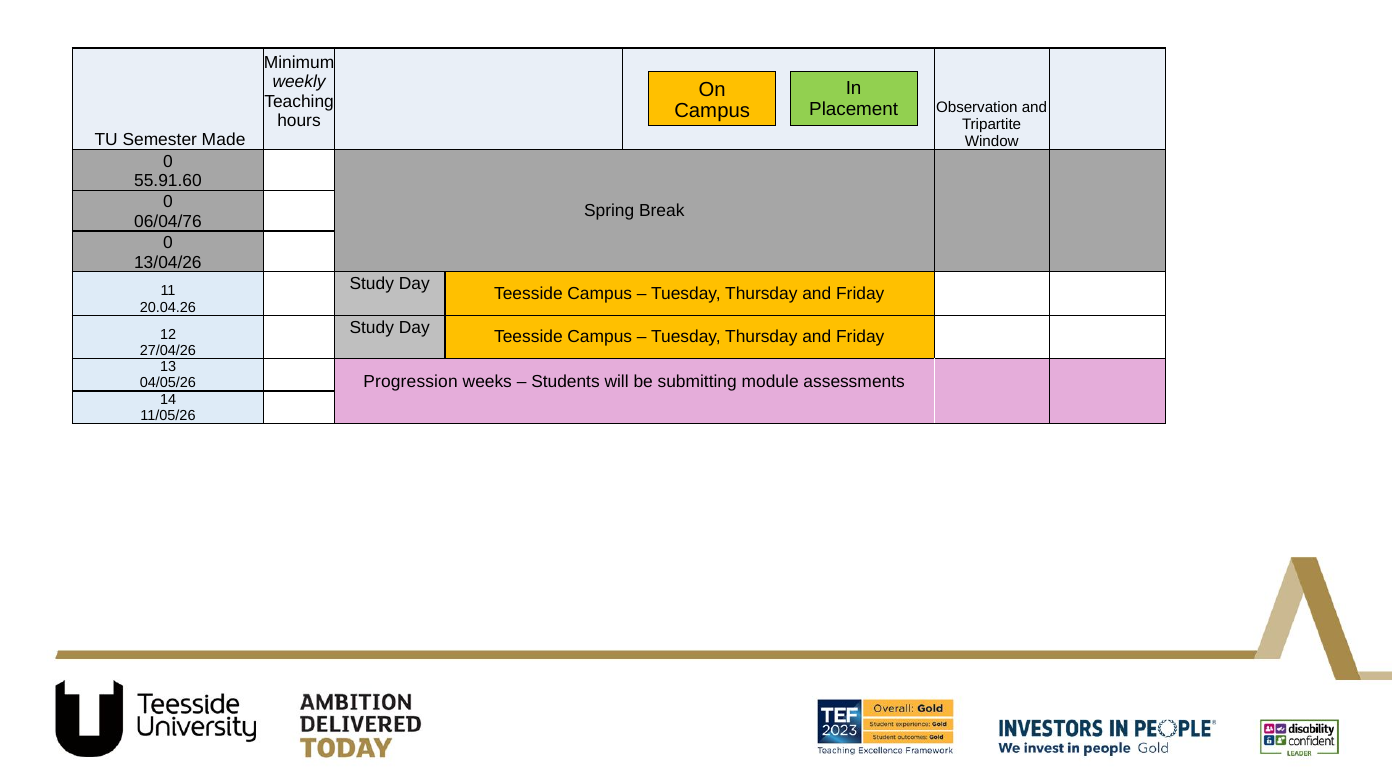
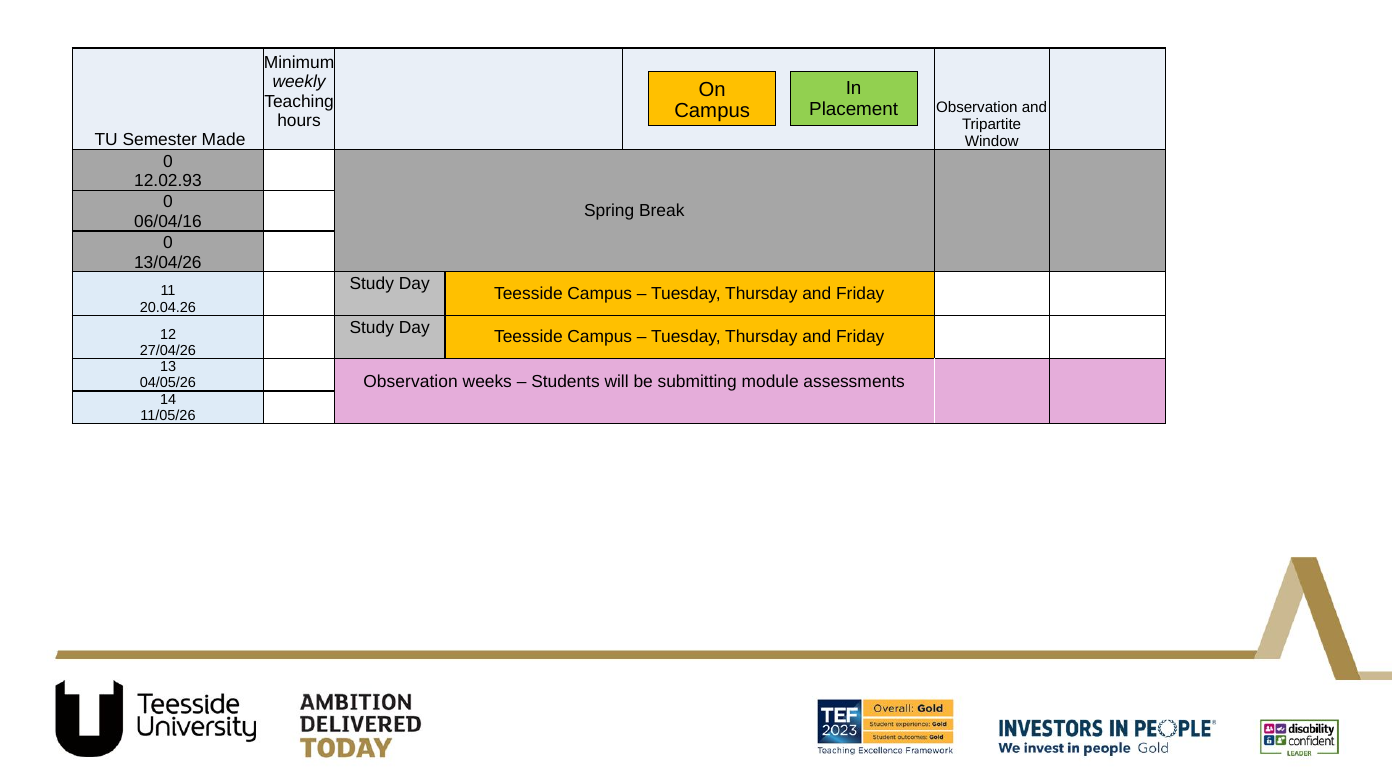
55.91.60: 55.91.60 -> 12.02.93 (168, 181)
06/04/76: 06/04/76 -> 06/04/16 (168, 222)
04/05/26 Progression: Progression -> Observation (411, 382)
